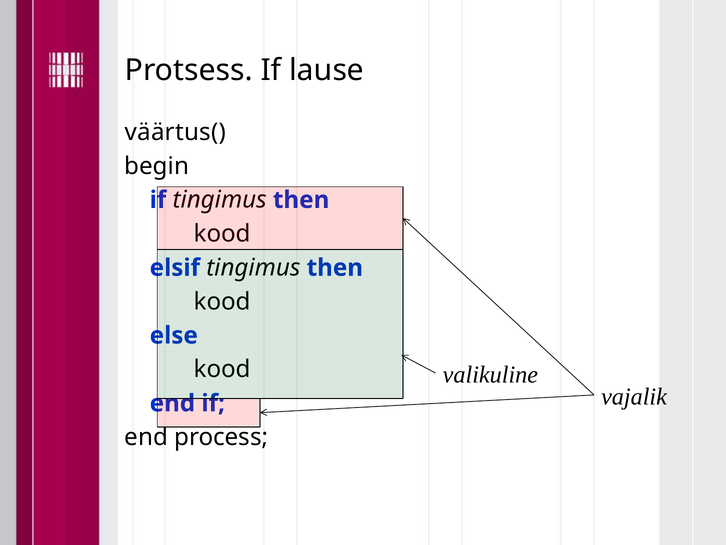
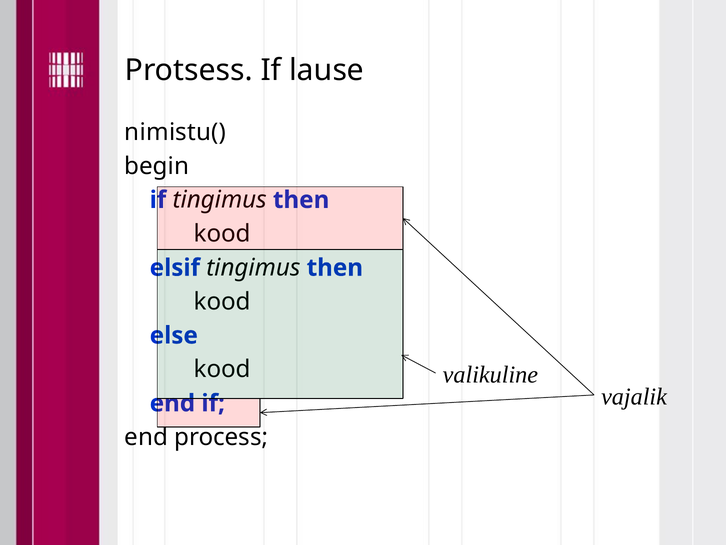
väärtus(: väärtus( -> nimistu( (175, 132)
